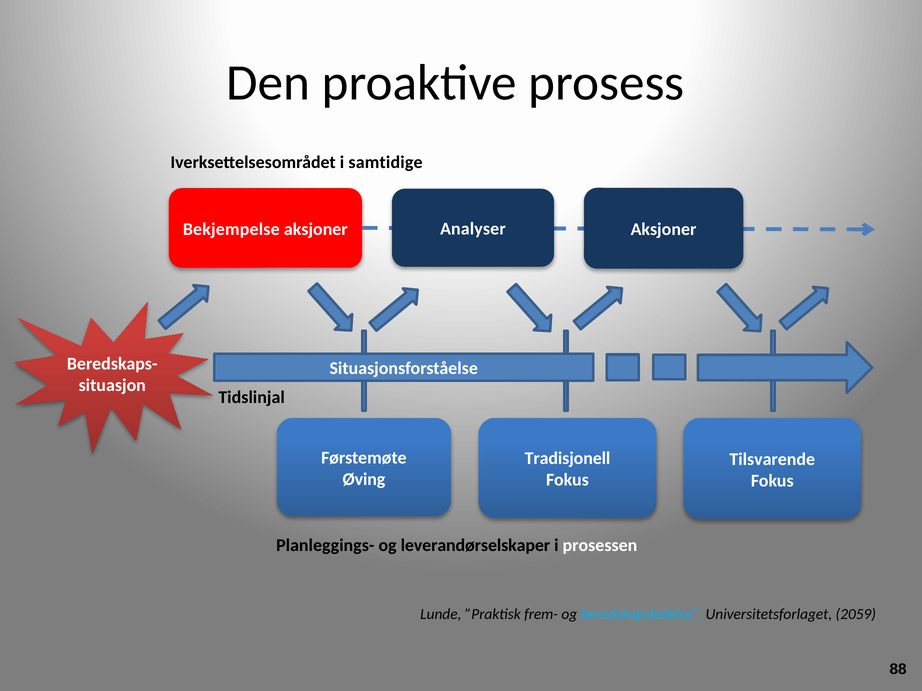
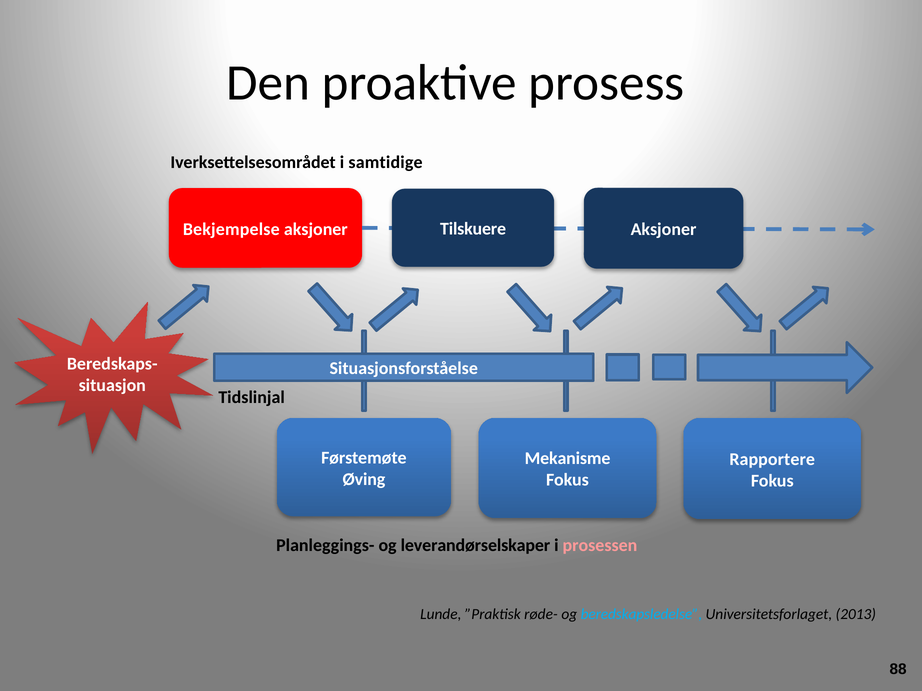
Analyser: Analyser -> Tilskuere (473, 229)
Tradisjonell: Tradisjonell -> Mekanisme (568, 459)
Tilsvarende: Tilsvarende -> Rapportere (772, 459)
prosessen colour: white -> pink (600, 546)
frem-: frem- -> røde- (541, 615)
2059: 2059 -> 2013 (856, 615)
